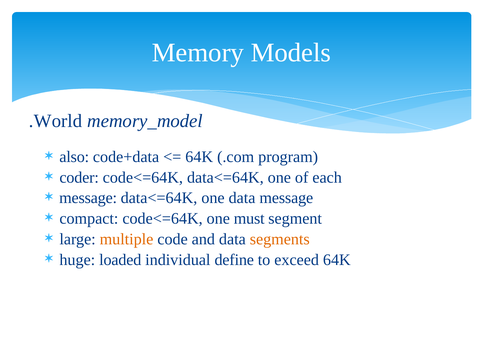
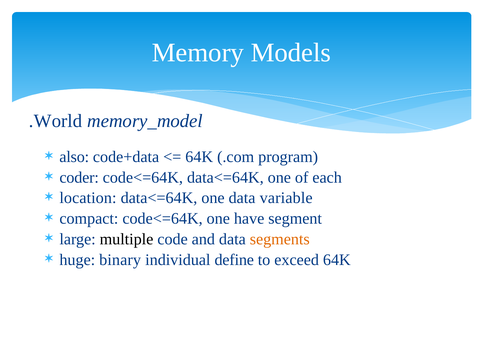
message: message -> location (88, 198)
data message: message -> variable (286, 198)
must: must -> have (249, 219)
multiple colour: orange -> black (127, 239)
loaded: loaded -> binary (120, 260)
